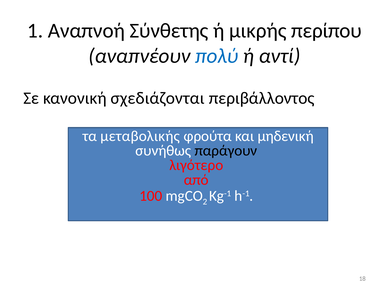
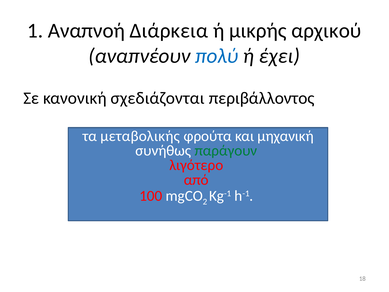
Σύνθετης: Σύνθετης -> Διάρκεια (169, 31)
περίπου: περίπου -> αρχικού (326, 31)
αντί: αντί -> έχει (279, 56)
μηδενική: μηδενική -> μηχανική (286, 136)
παράγουν colour: black -> green (226, 151)
